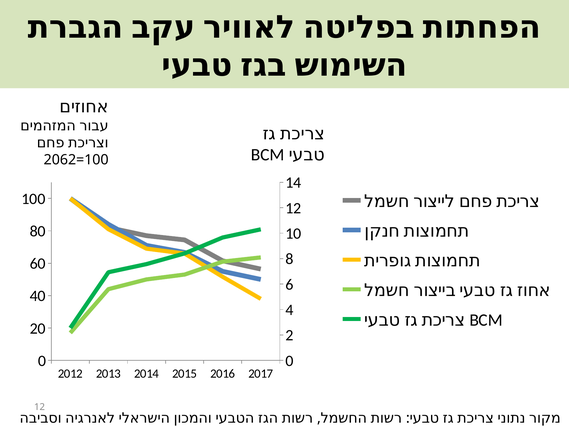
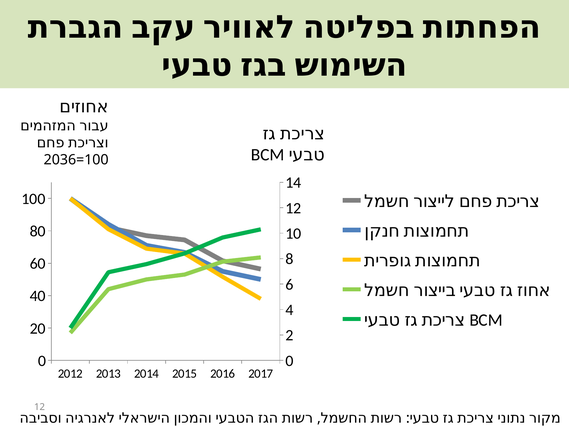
2062: 2062 -> 2036 (60, 160)
